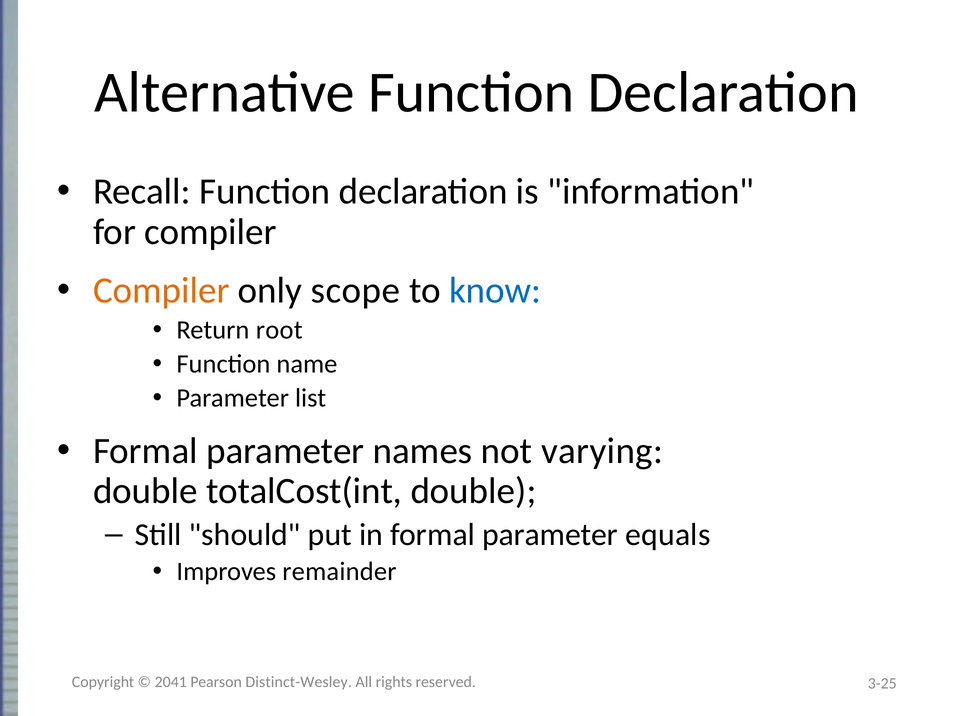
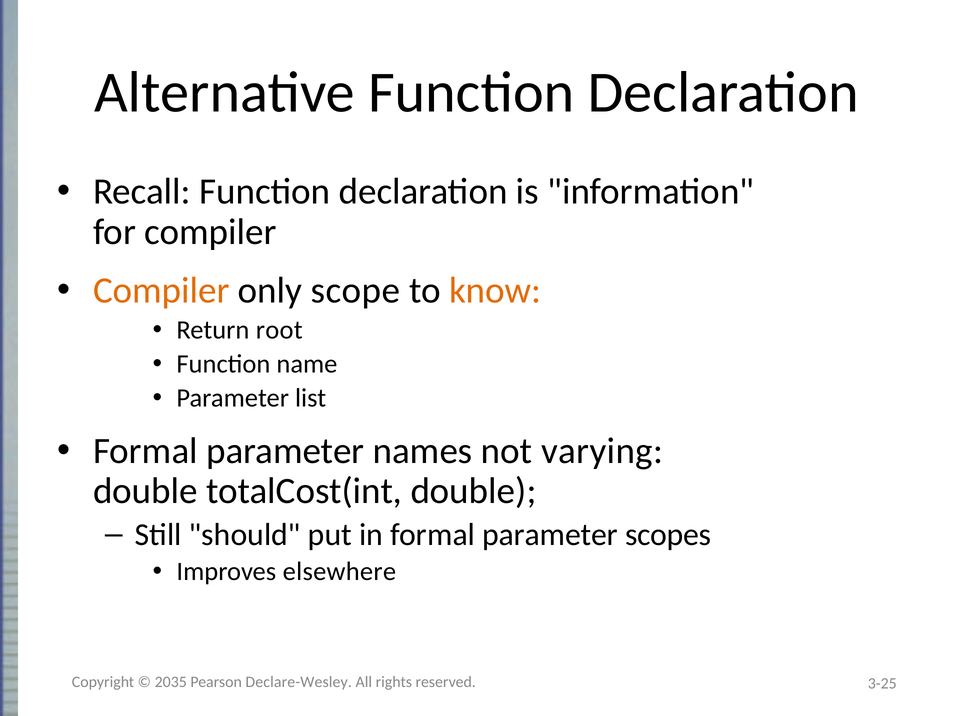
know colour: blue -> orange (495, 290)
equals: equals -> scopes (668, 534)
remainder: remainder -> elsewhere (339, 571)
2041: 2041 -> 2035 (171, 682)
Distinct-Wesley: Distinct-Wesley -> Declare-Wesley (299, 682)
